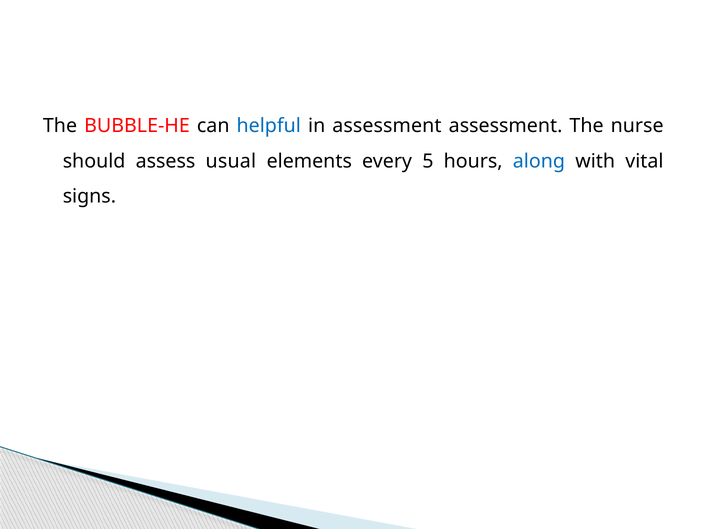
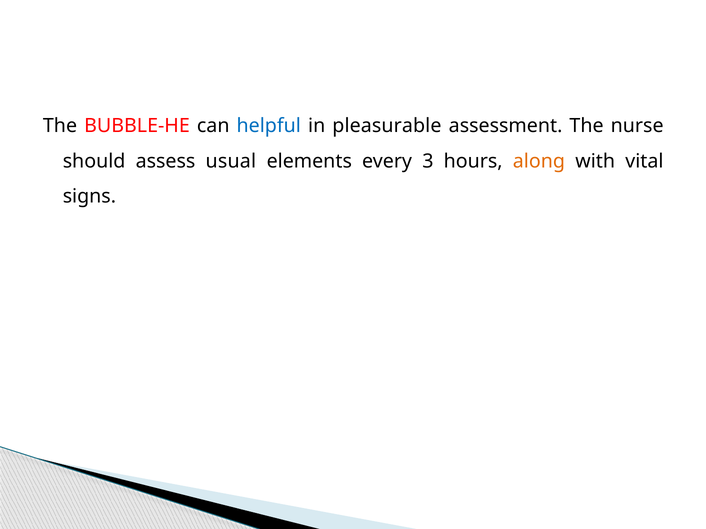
in assessment: assessment -> pleasurable (387, 126)
5: 5 -> 3 (428, 161)
along colour: blue -> orange (539, 161)
